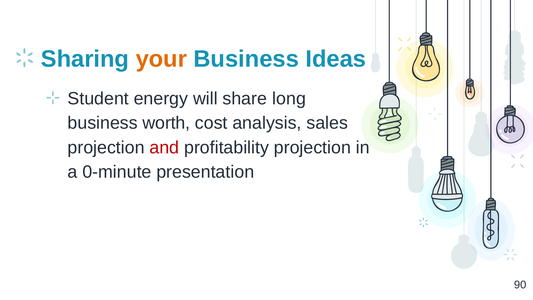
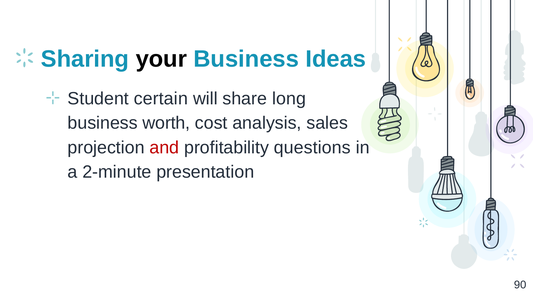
your colour: orange -> black (161, 59)
energy: energy -> certain (161, 98)
profitability projection: projection -> questions (312, 147)
0-minute: 0-minute -> 2-minute (117, 172)
